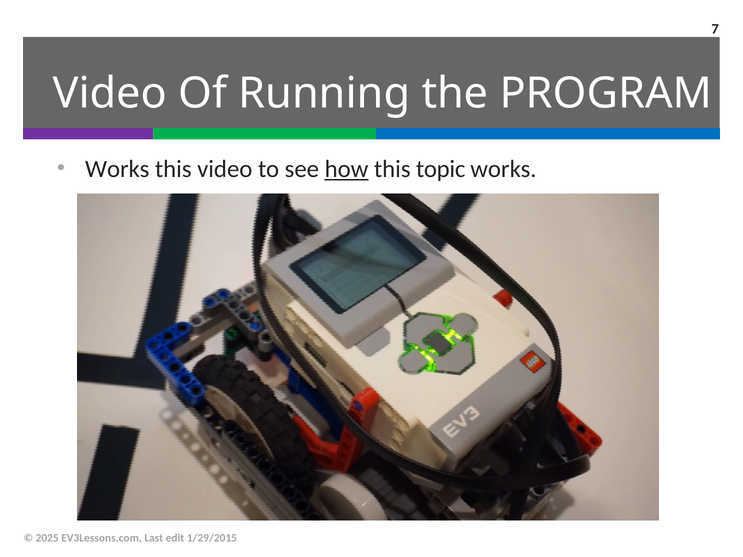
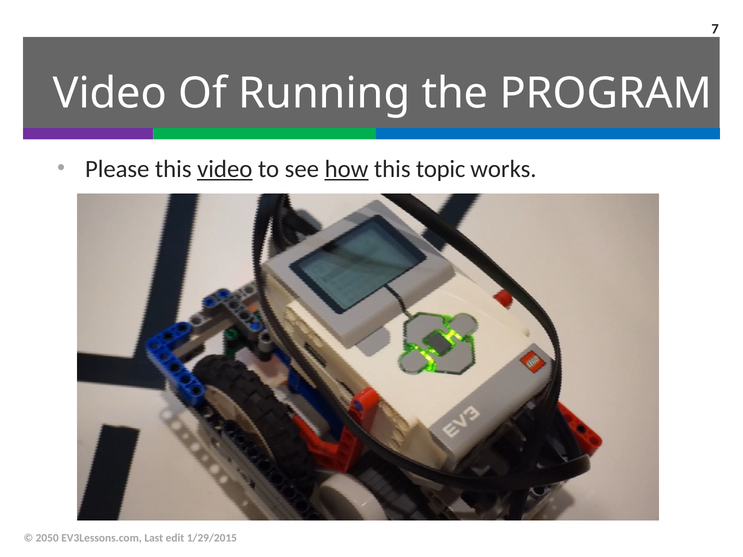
Works: Works -> Please (117, 169)
video underline: none -> present (225, 169)
2025: 2025 -> 2050 (47, 538)
